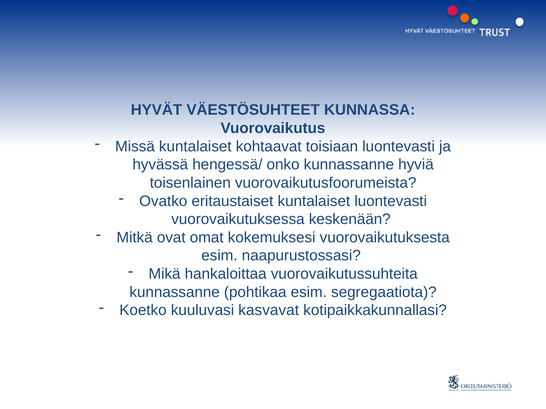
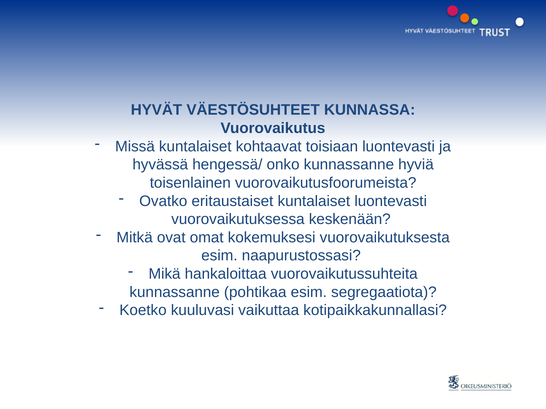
kasvavat: kasvavat -> vaikuttaa (269, 311)
